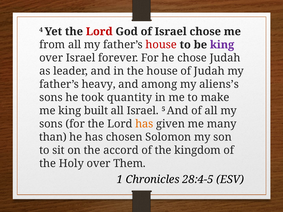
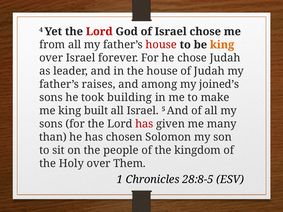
king colour: purple -> orange (222, 45)
heavy: heavy -> raises (99, 84)
aliens’s: aliens’s -> joined’s (219, 84)
quantity: quantity -> building (130, 98)
has colour: orange -> red (144, 124)
accord: accord -> people (121, 151)
28:4-5: 28:4-5 -> 28:8-5 (198, 180)
